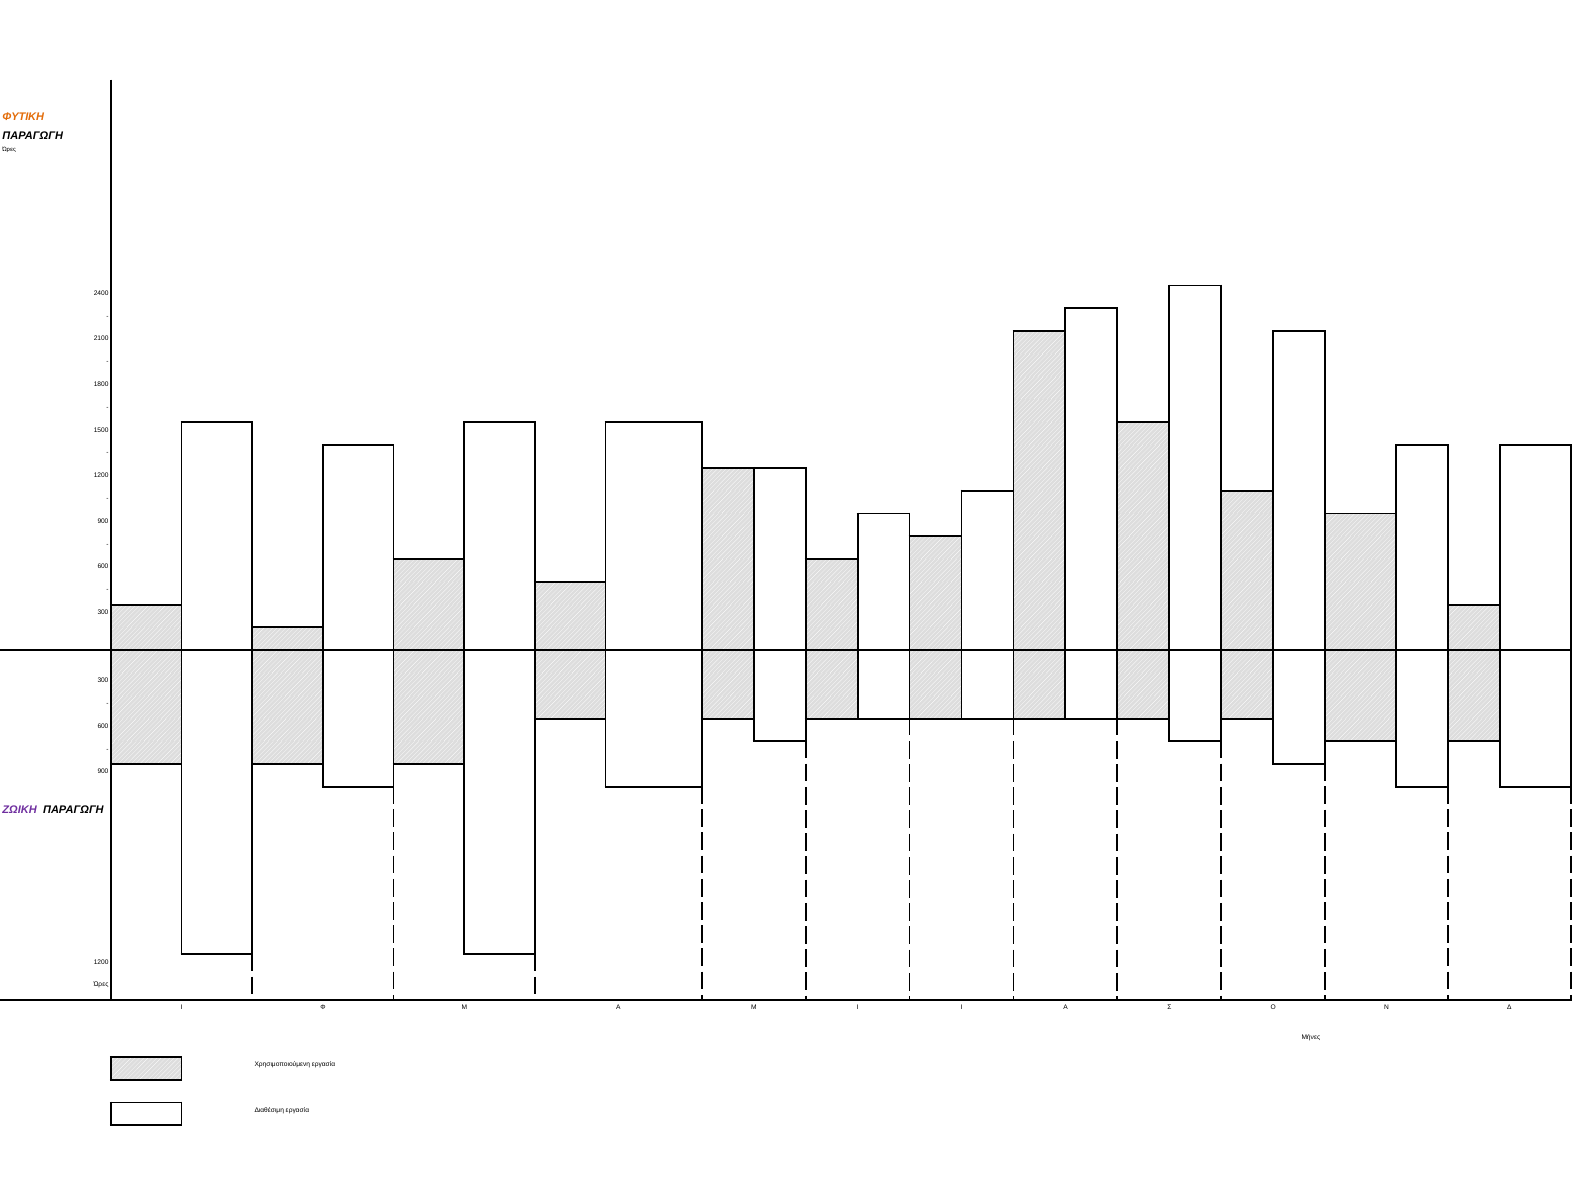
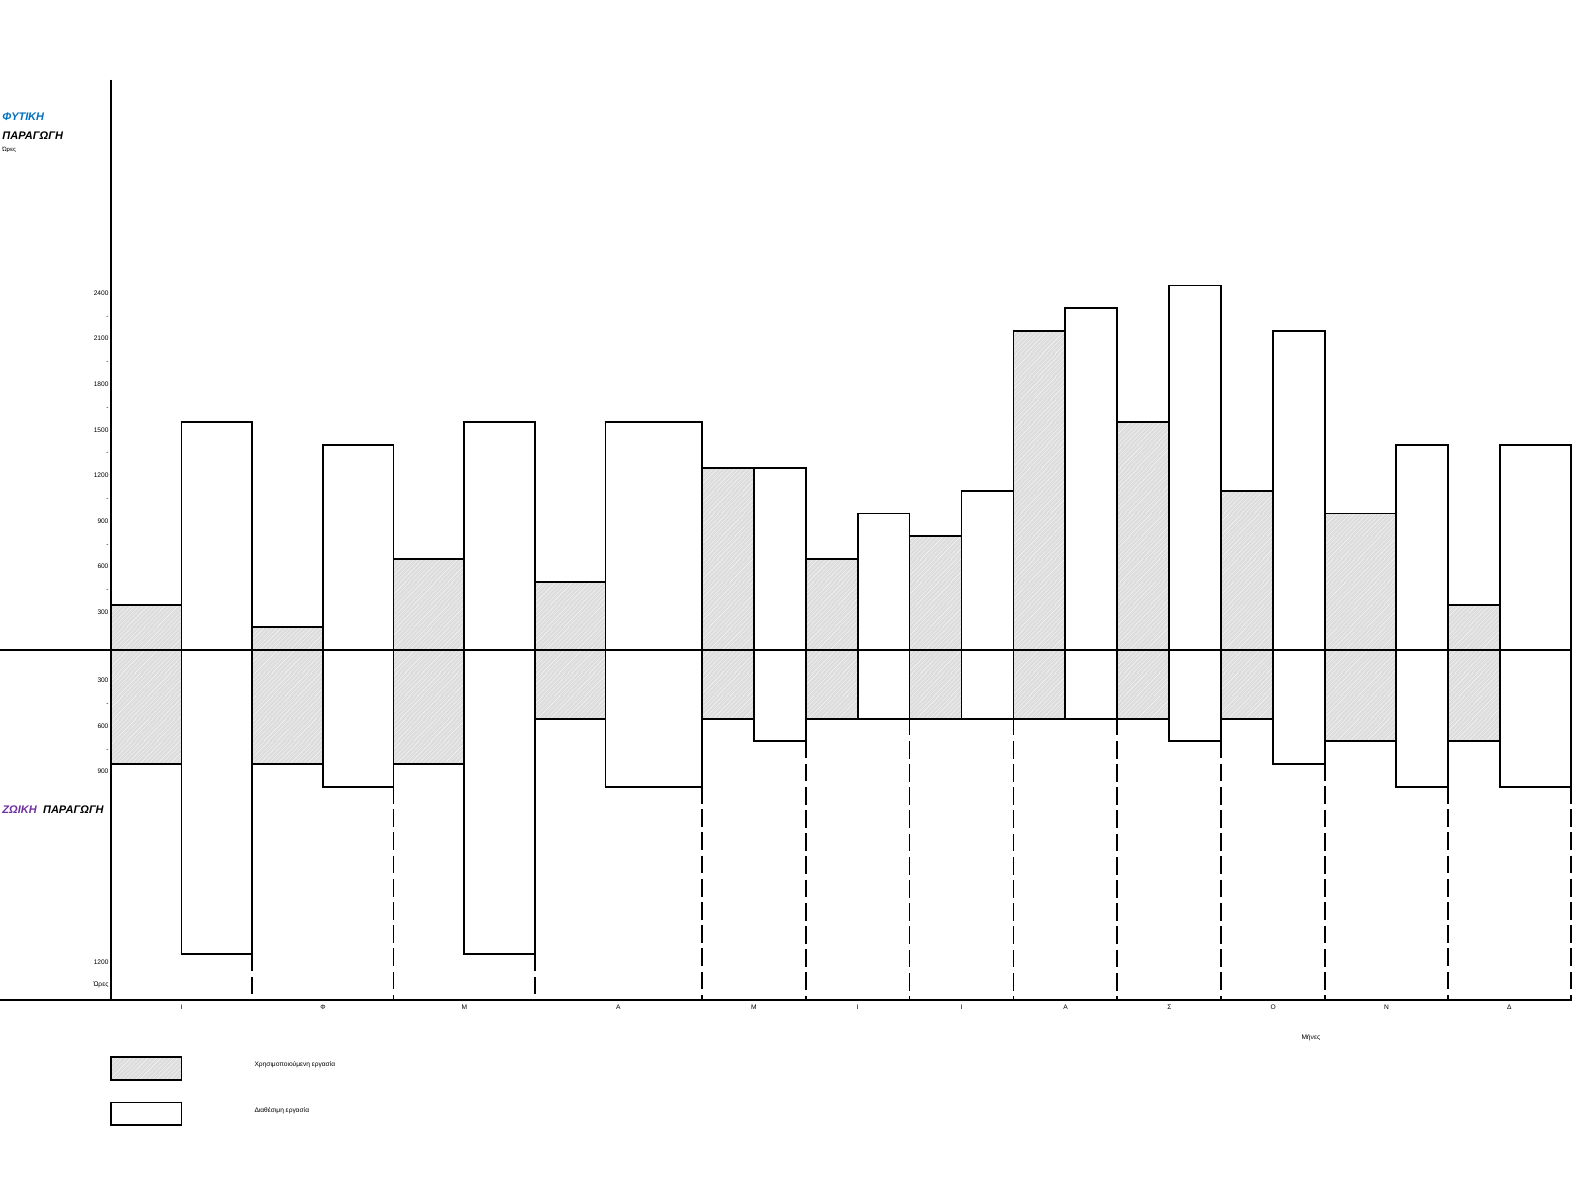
ΦΥΤΙΚΗ colour: orange -> blue (23, 117)
